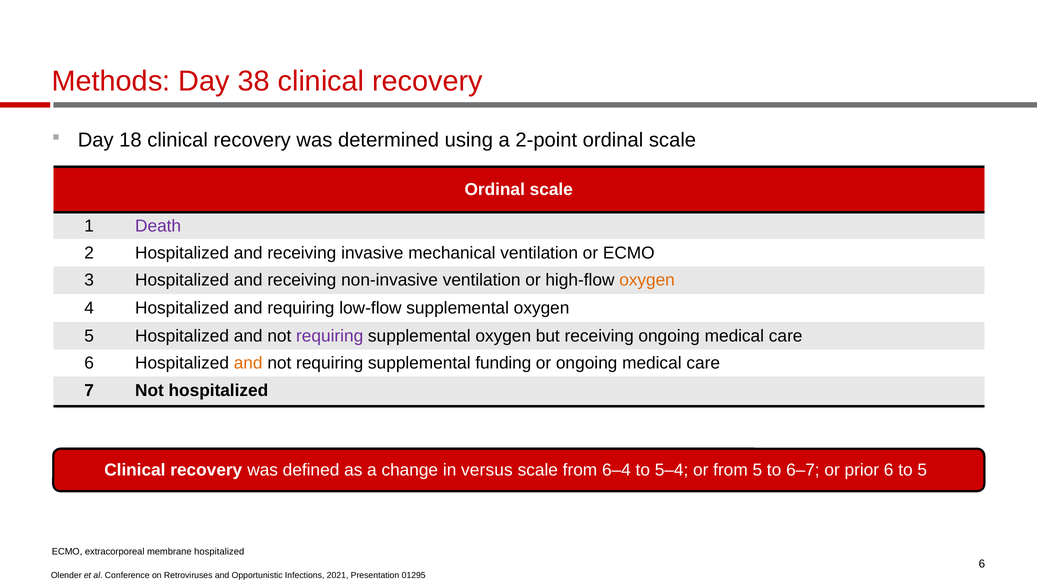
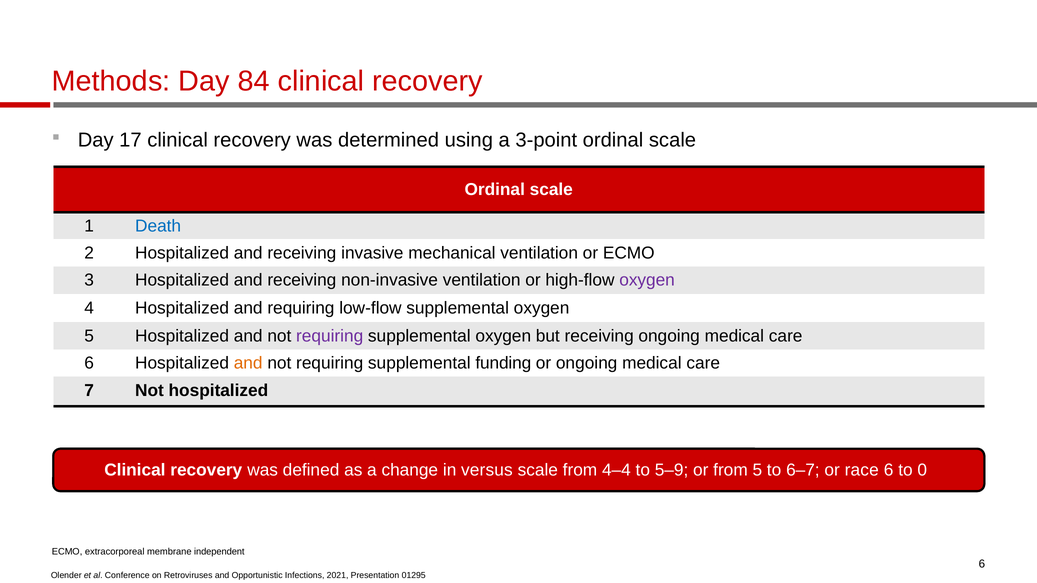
38: 38 -> 84 (254, 81)
18: 18 -> 17 (130, 140)
2-point: 2-point -> 3-point (546, 140)
Death colour: purple -> blue (158, 226)
oxygen colour: orange -> purple (647, 280)
6–4: 6–4 -> 4–4 (616, 470)
5–4: 5–4 -> 5–9 (672, 470)
prior: prior -> race (862, 470)
to 5: 5 -> 0 (922, 470)
membrane hospitalized: hospitalized -> independent (219, 552)
